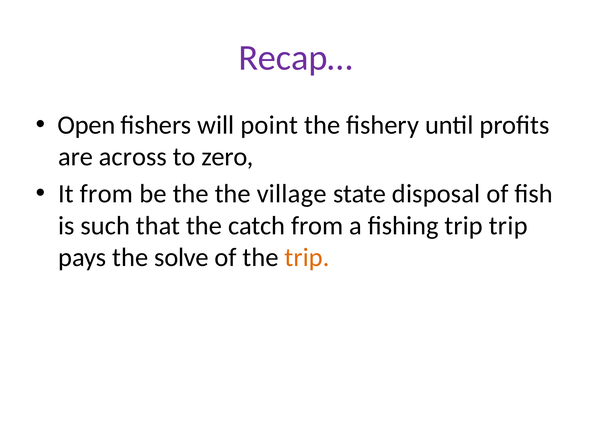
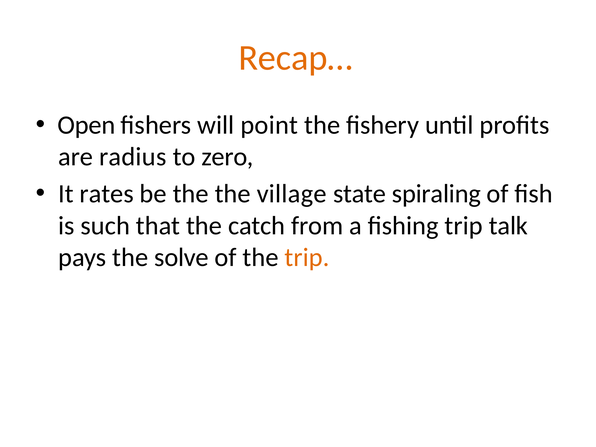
Recap… colour: purple -> orange (295, 58)
across: across -> radius (133, 157)
It from: from -> rates (107, 194)
disposal: disposal -> spiraling (436, 194)
trip trip: trip -> talk (508, 226)
